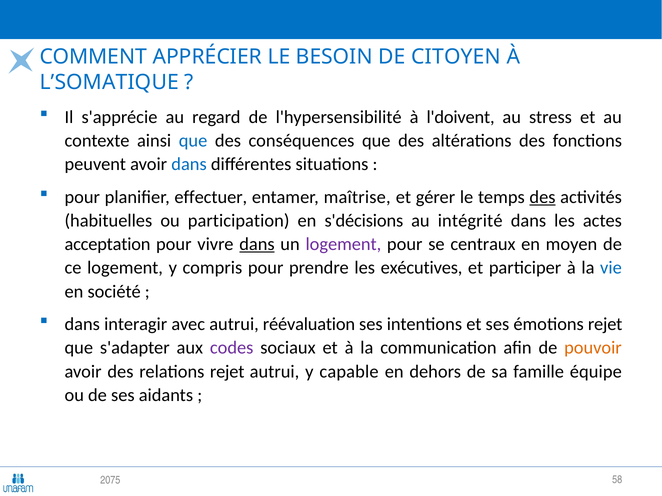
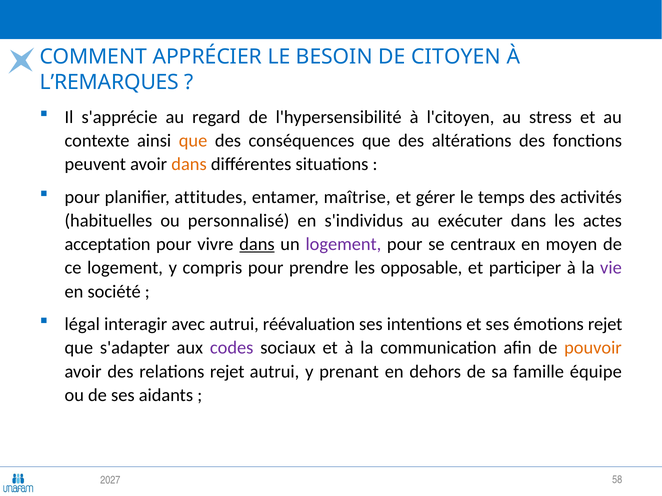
L’SOMATIQUE: L’SOMATIQUE -> L’REMARQUES (109, 82)
l'doivent: l'doivent -> l'citoyen (460, 117)
que colour: blue -> orange (193, 141)
dans colour: blue -> orange (189, 164)
effectuer: effectuer -> attitudes (211, 197)
des underline: present -> none (542, 197)
participation: participation -> personnalisé (239, 221)
s'décisions: s'décisions -> s'individus (364, 221)
intégrité: intégrité -> exécuter (470, 221)
exécutives: exécutives -> opposable (421, 268)
vie colour: blue -> purple (611, 268)
dans: dans -> légal (82, 325)
capable: capable -> prenant (349, 372)
2075: 2075 -> 2027 (110, 481)
